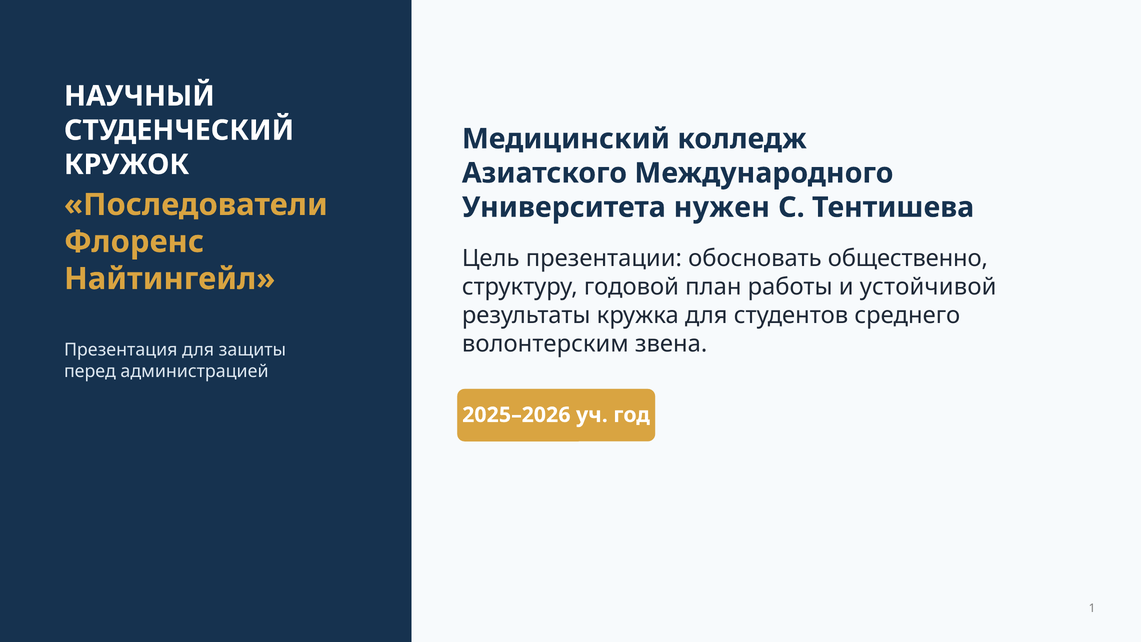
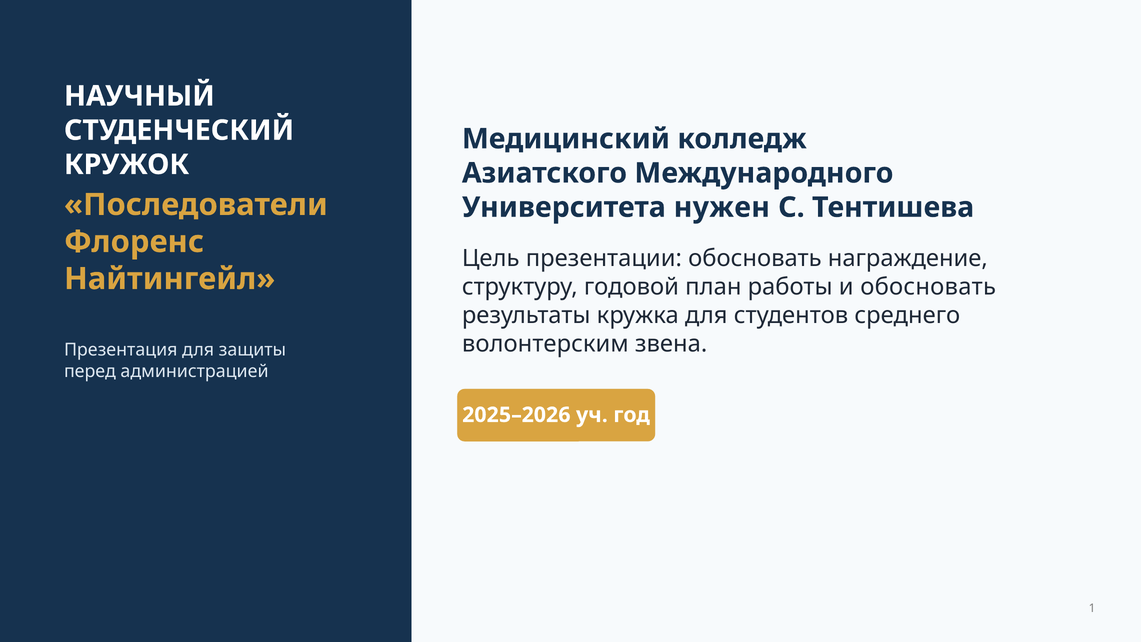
общественно: общественно -> награждение (908, 258)
и устойчивой: устойчивой -> обосновать (928, 287)
